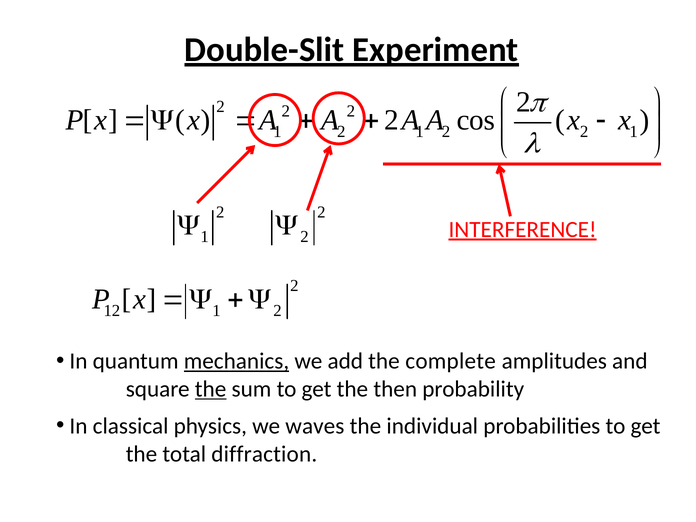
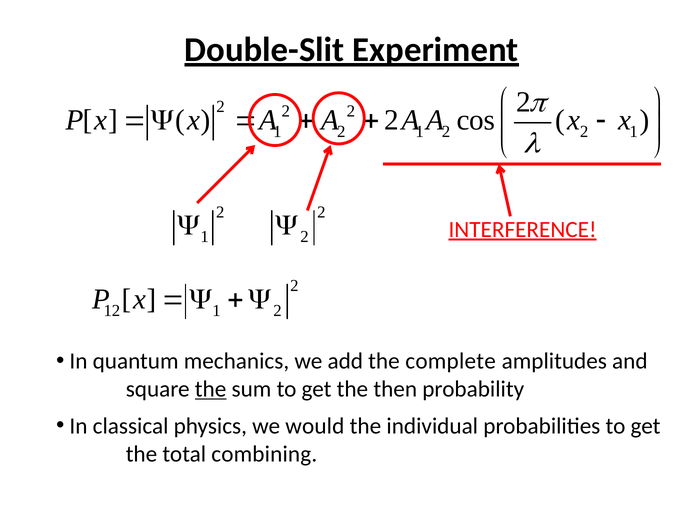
mechanics underline: present -> none (236, 361)
waves: waves -> would (315, 426)
diffraction: diffraction -> combining (264, 454)
